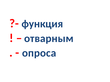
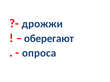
функция: функция -> дрожжи (42, 24)
отварным: отварным -> оберегают (49, 39)
